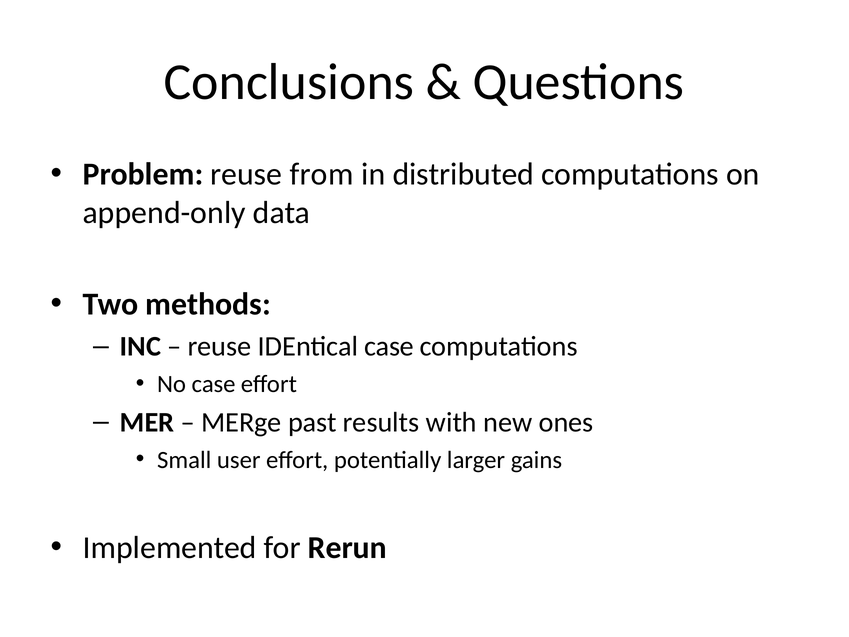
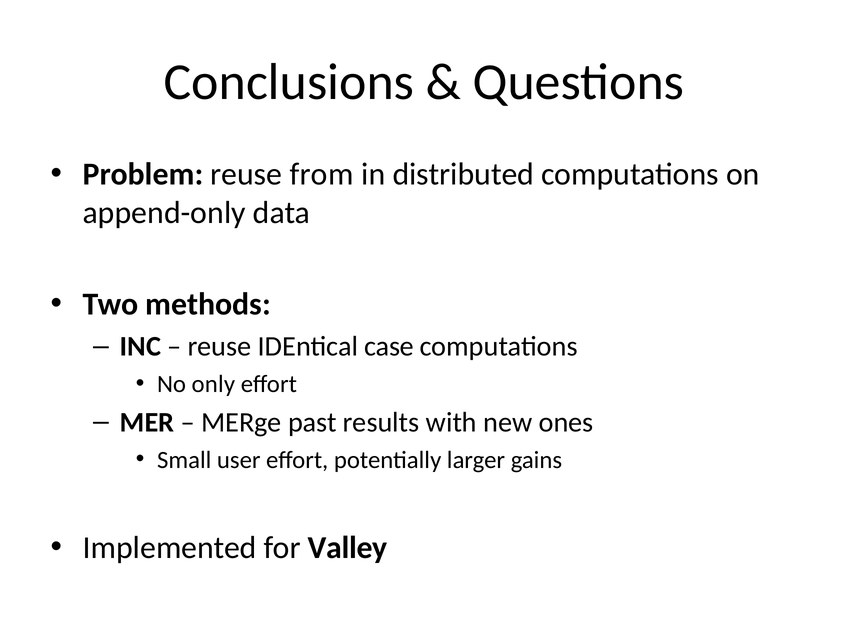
No case: case -> only (213, 384)
Rerun: Rerun -> Valley (348, 547)
